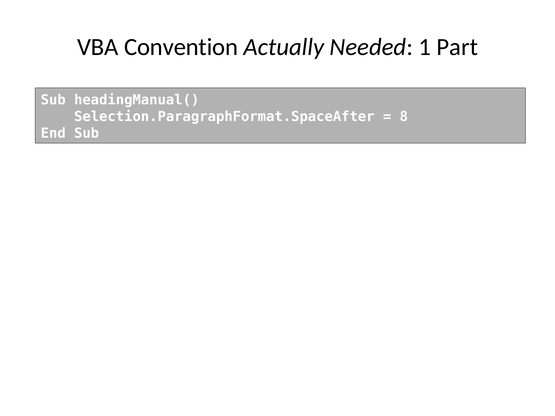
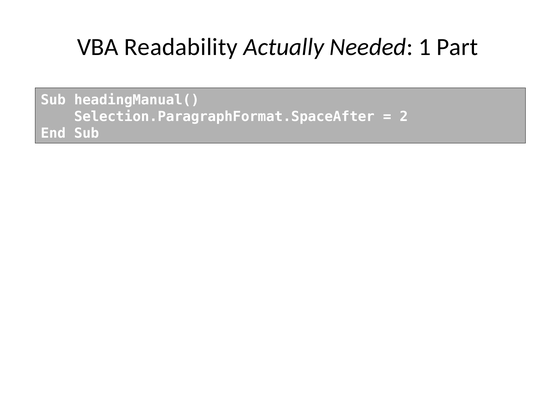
Convention: Convention -> Readability (181, 47)
8: 8 -> 2 (404, 117)
